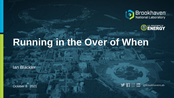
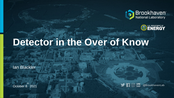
Running: Running -> Detector (33, 42)
When: When -> Know (135, 42)
